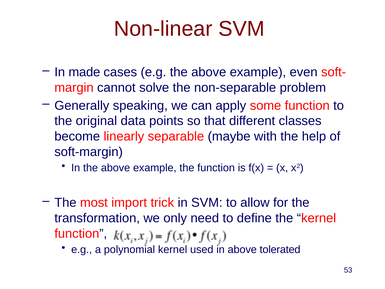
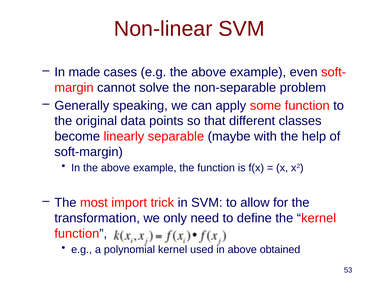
tolerated: tolerated -> obtained (280, 249)
